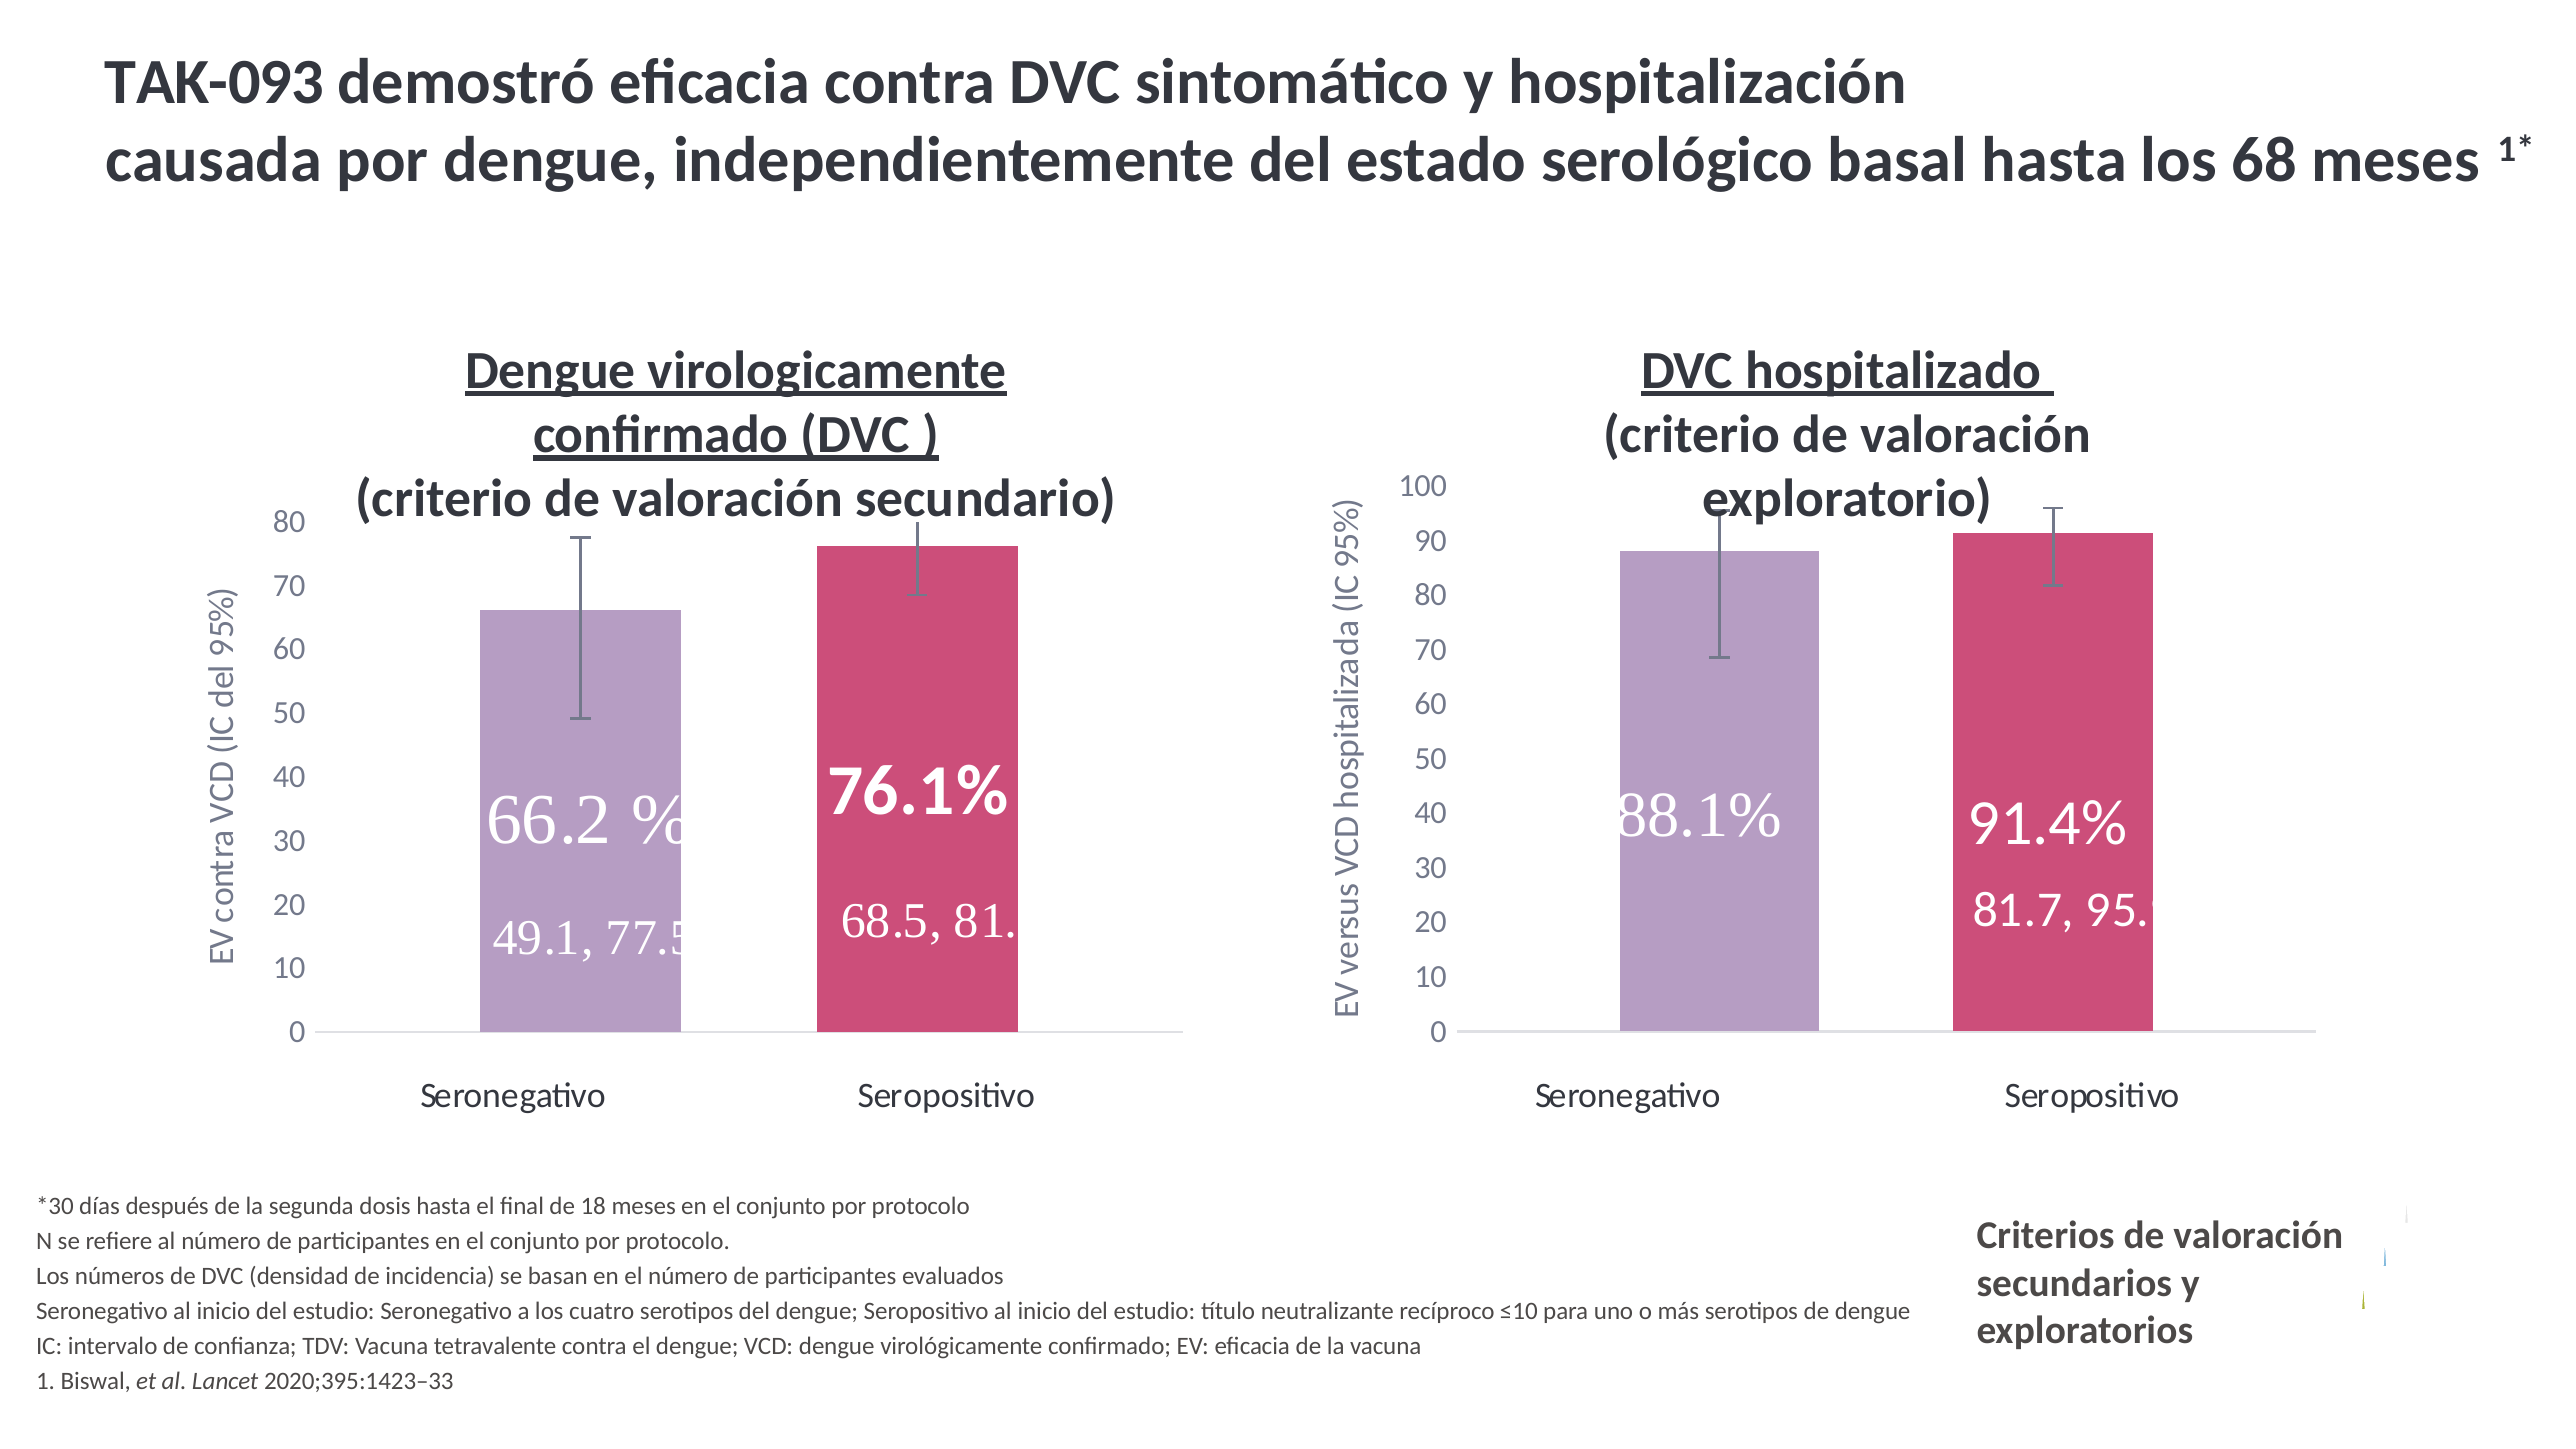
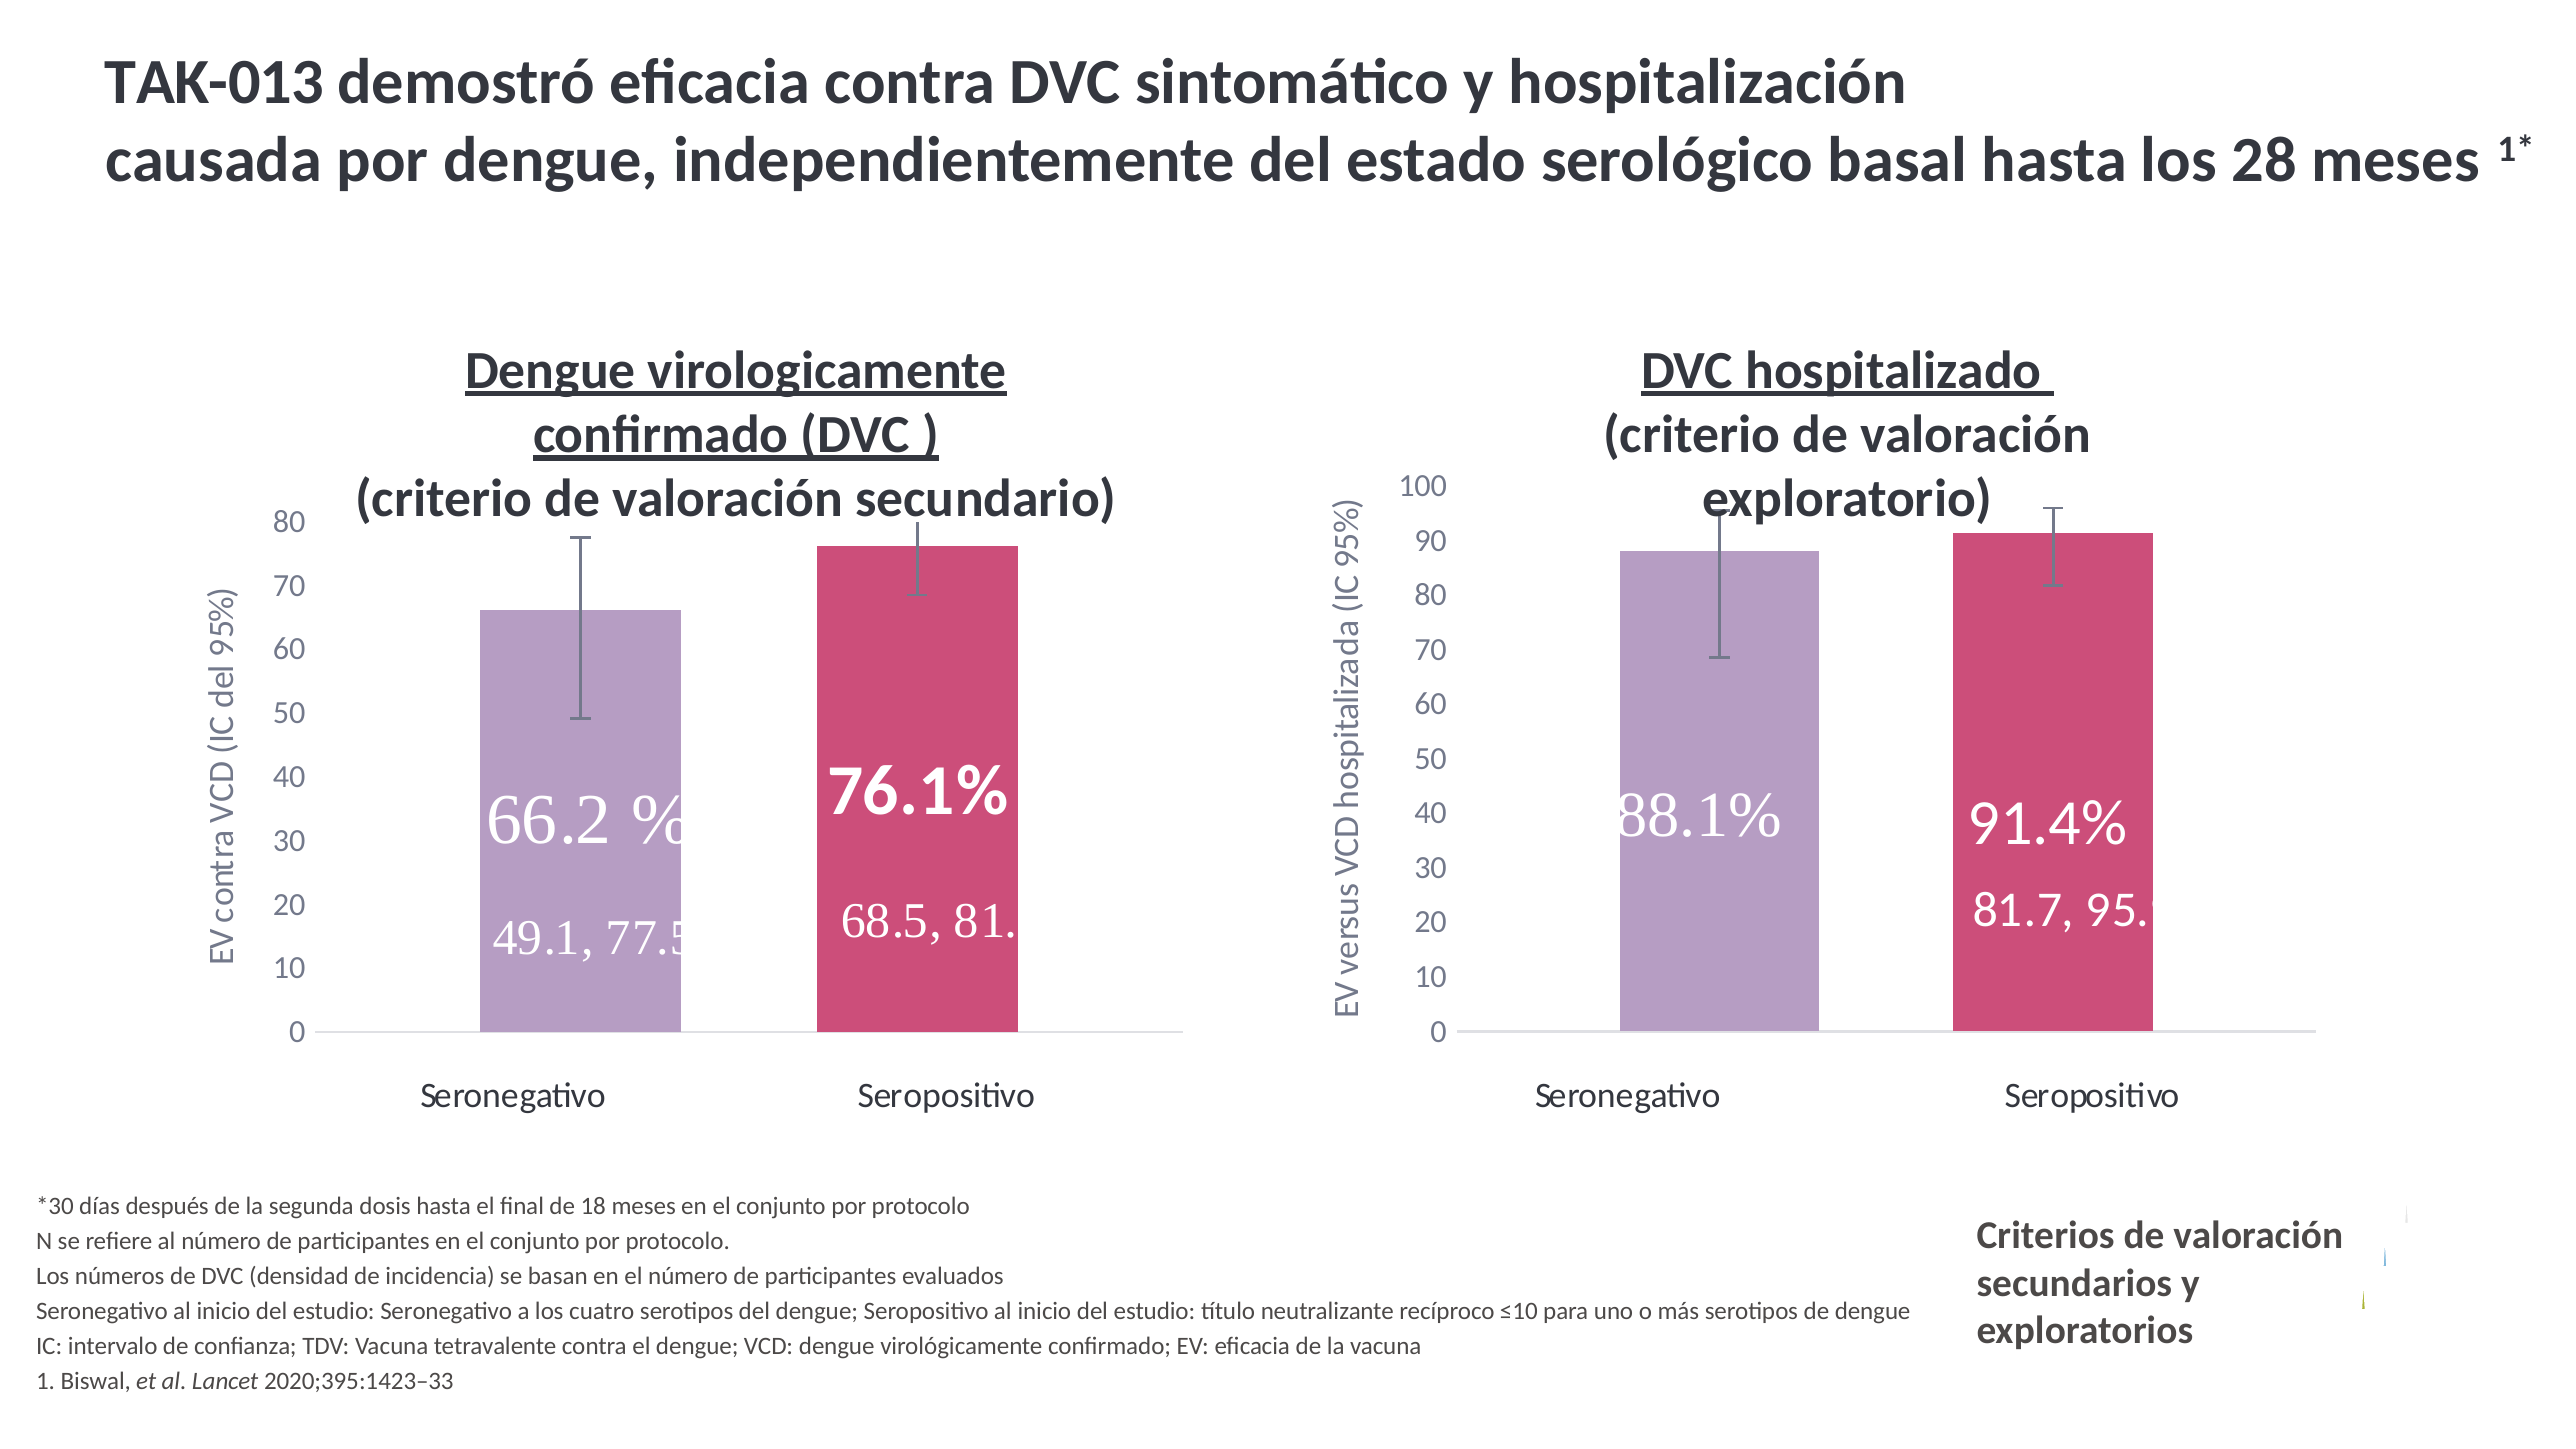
TAK-093: TAK-093 -> TAK-013 (215, 82)
68: 68 -> 28 (2264, 160)
